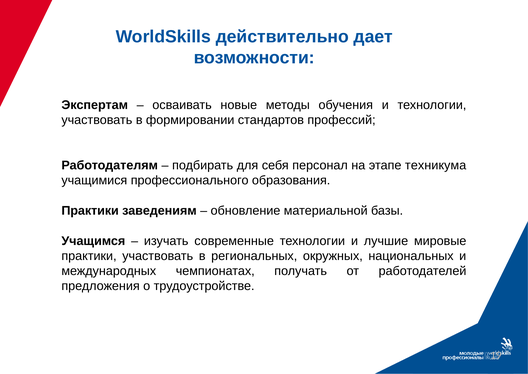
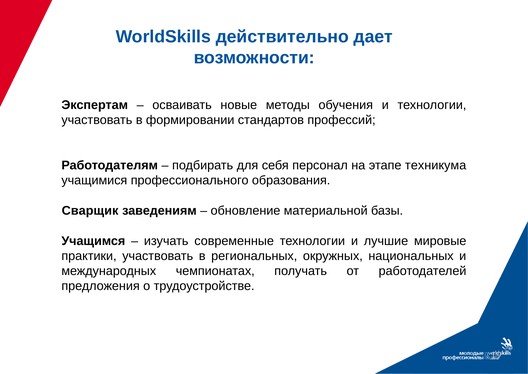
Практики: Практики -> Сварщик (90, 210)
